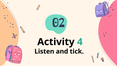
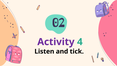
Activity colour: black -> purple (56, 42)
